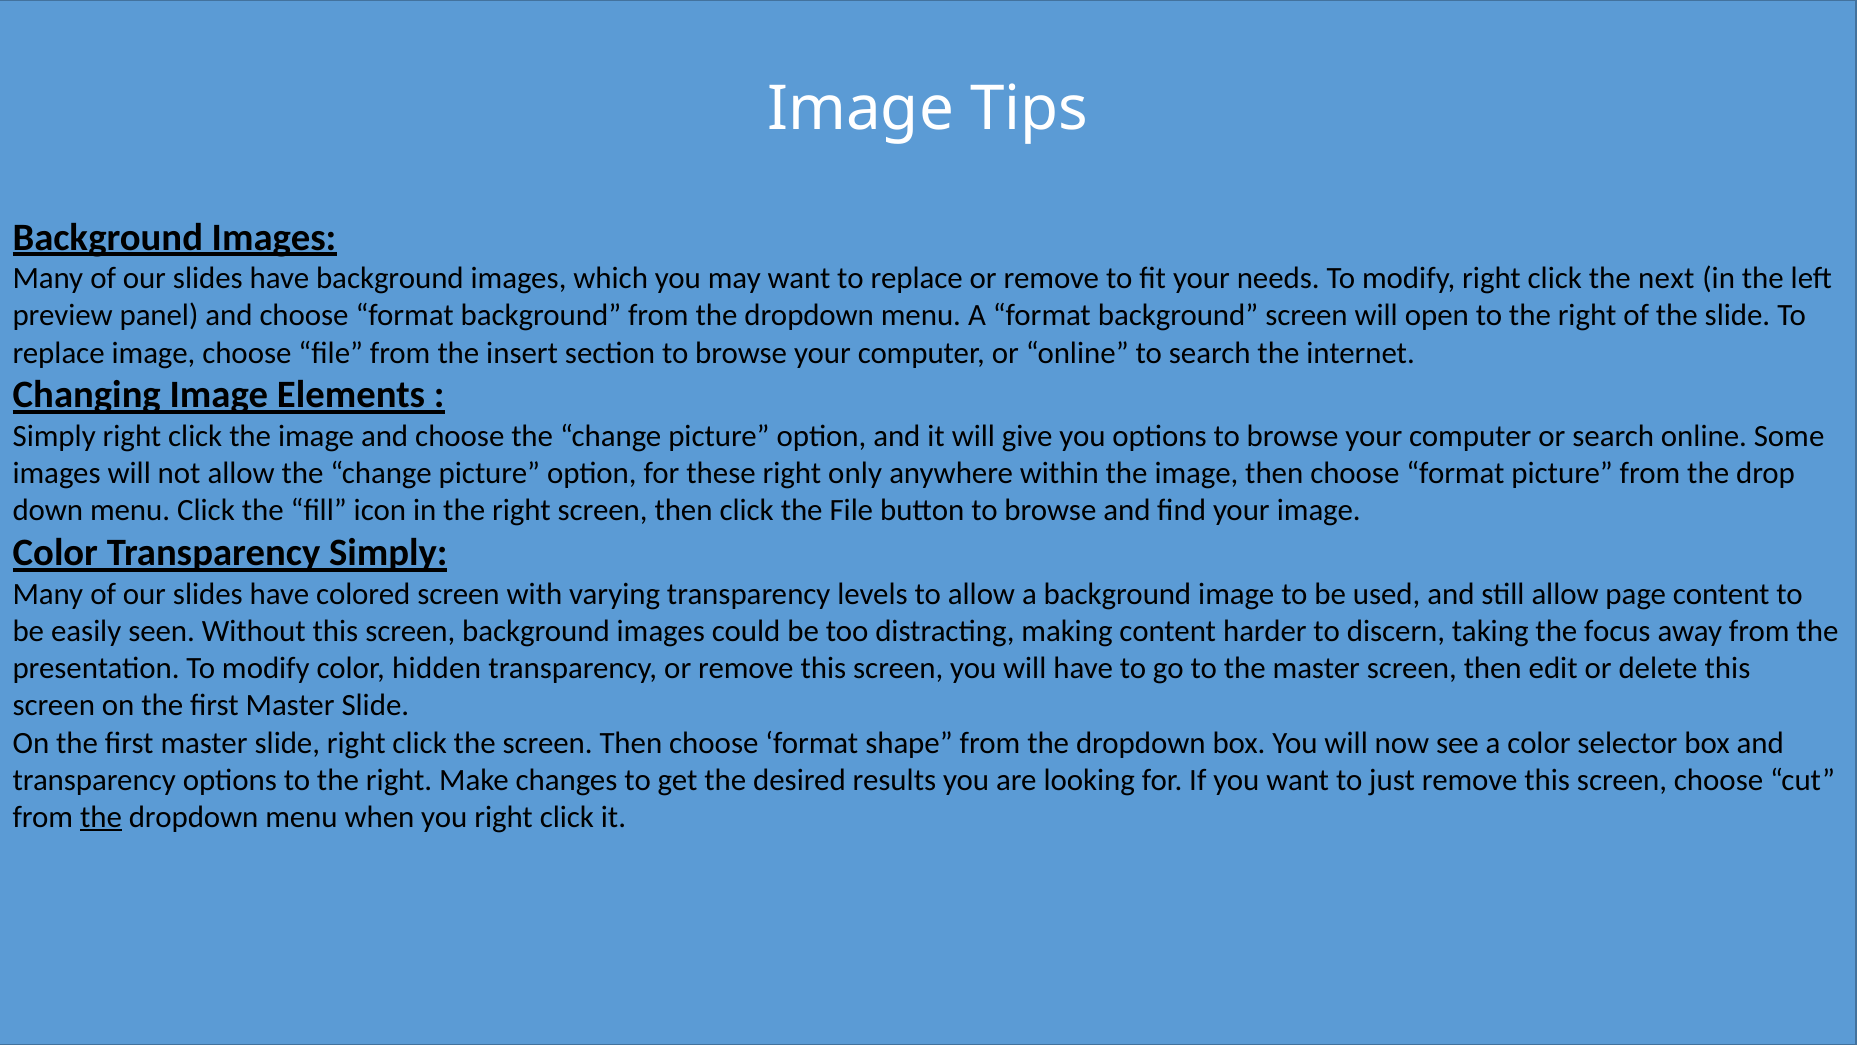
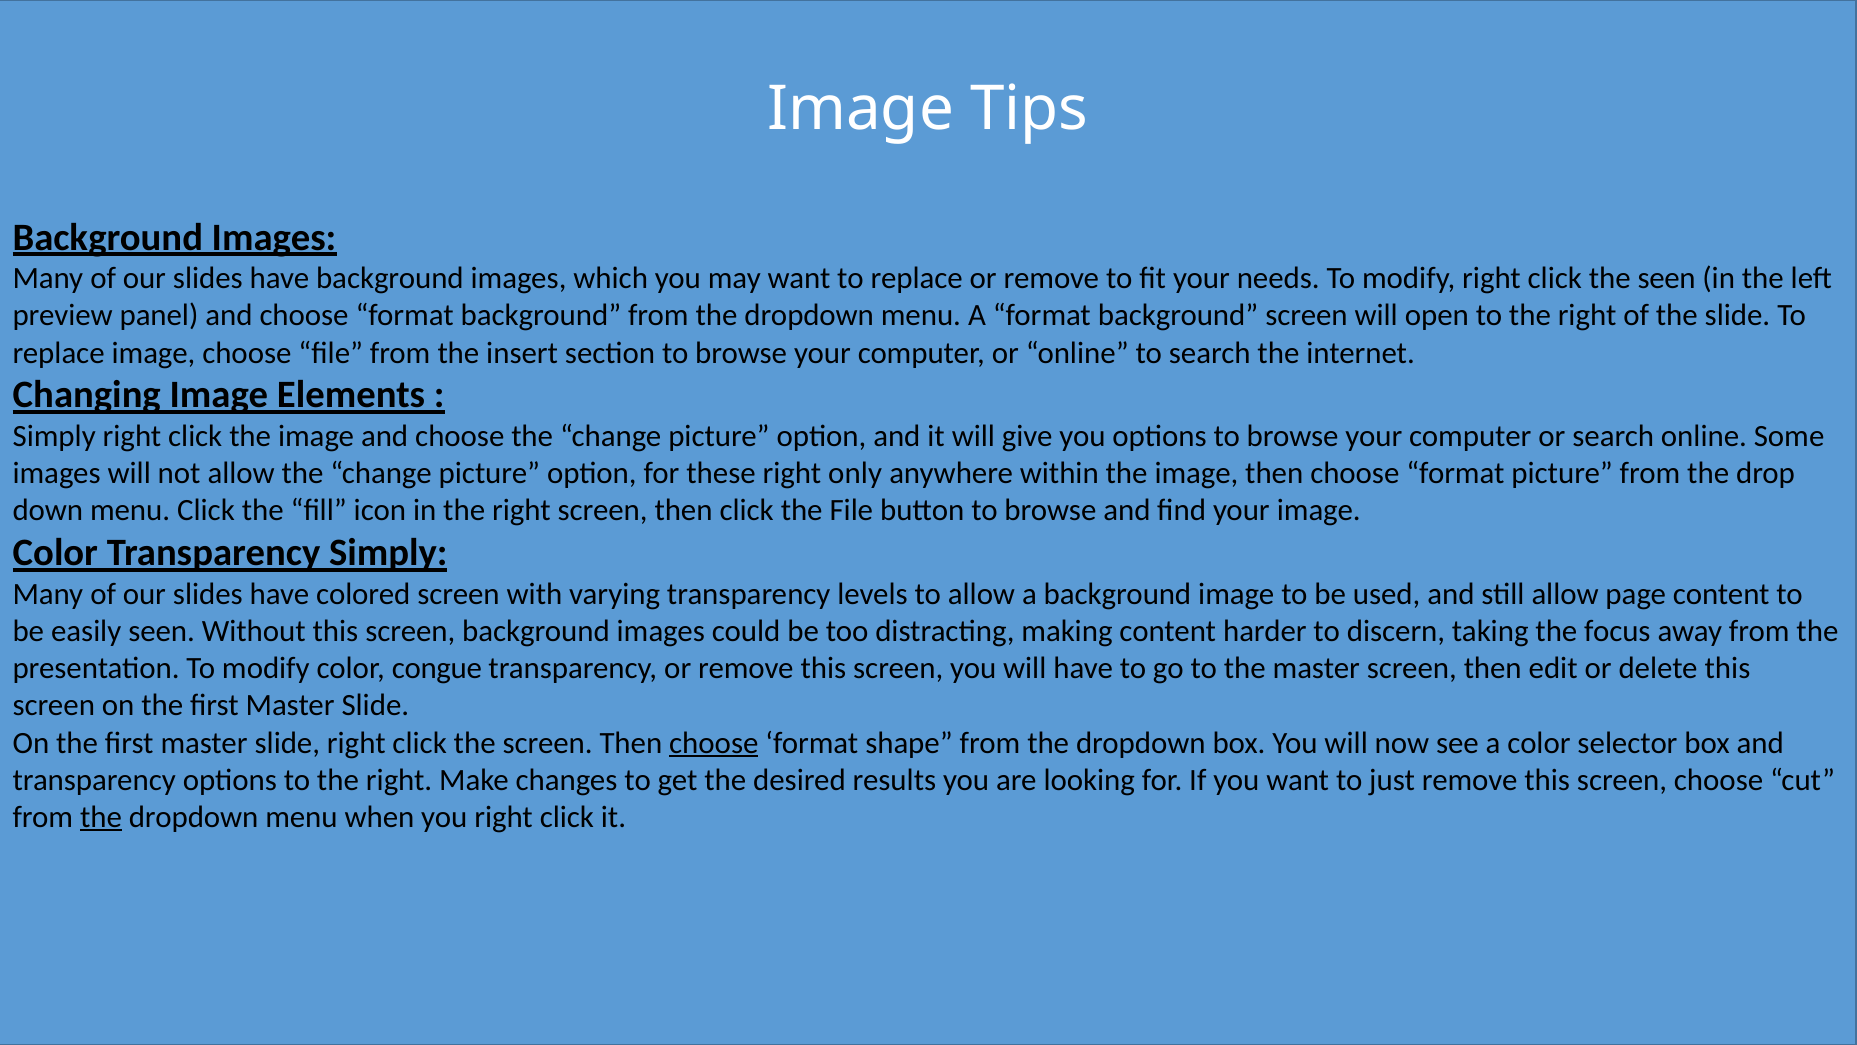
the next: next -> seen (1667, 278)
hidden: hidden -> congue (437, 668)
choose underline: none -> present (714, 743)
